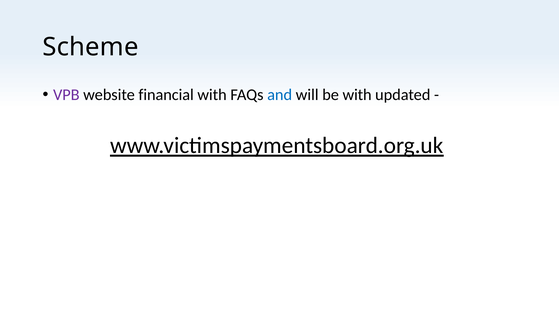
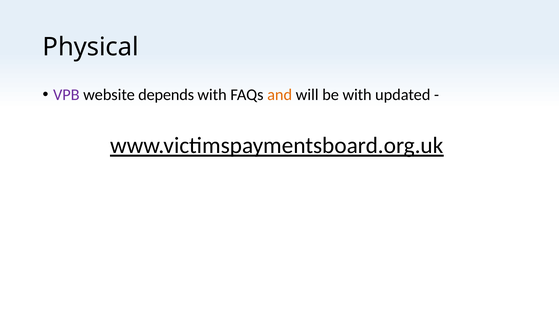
Scheme: Scheme -> Physical (91, 47)
financial: financial -> depends (166, 94)
and colour: blue -> orange (280, 94)
